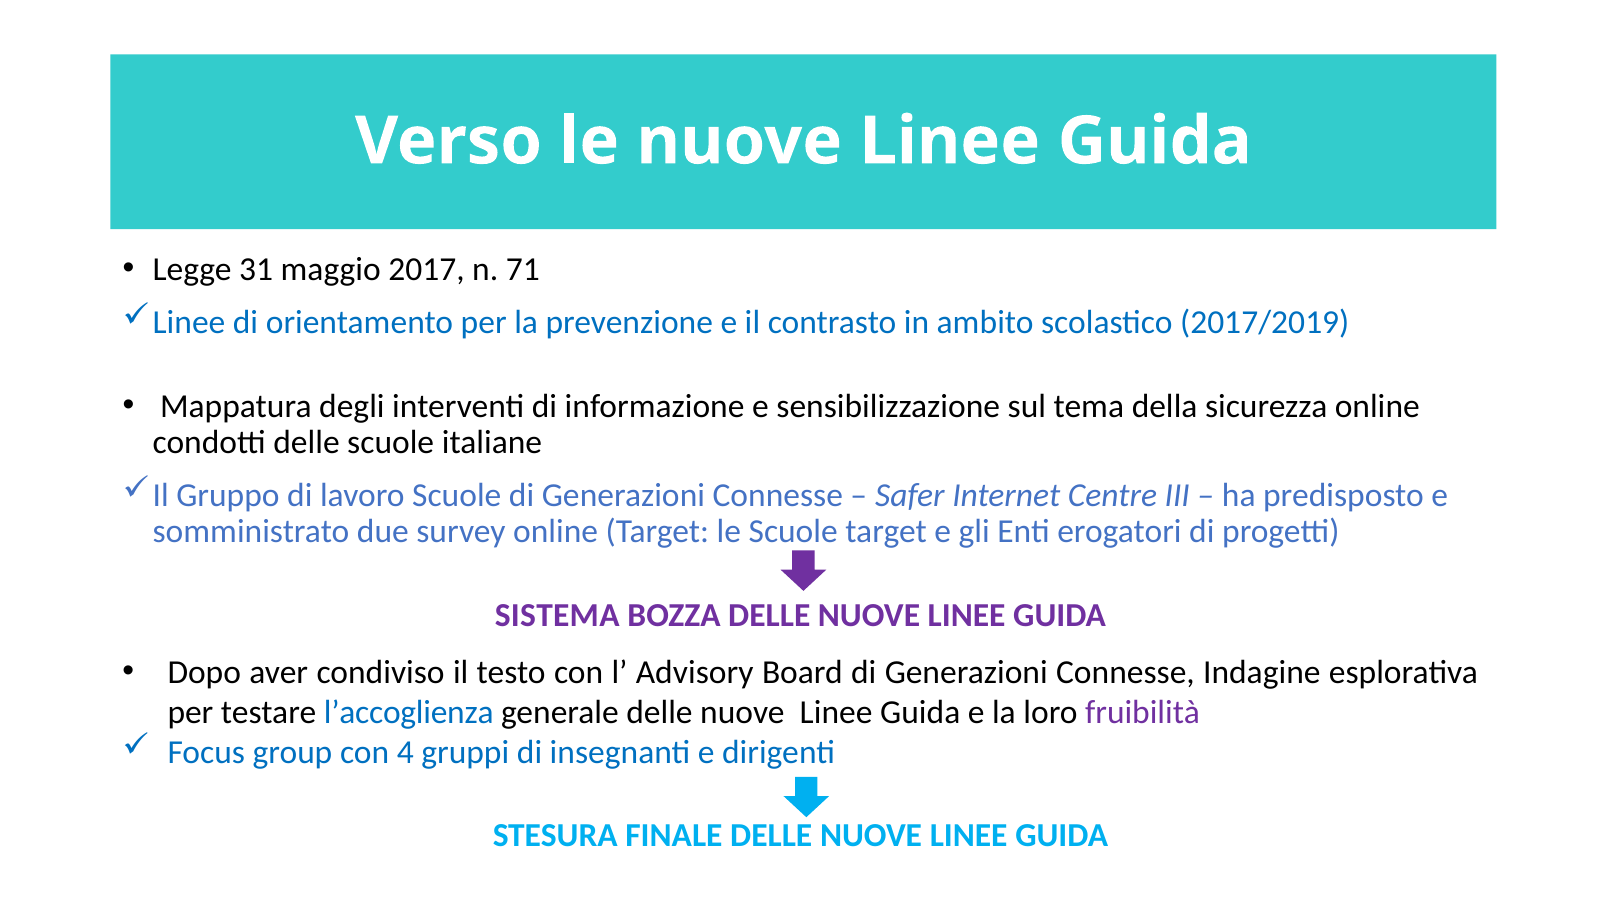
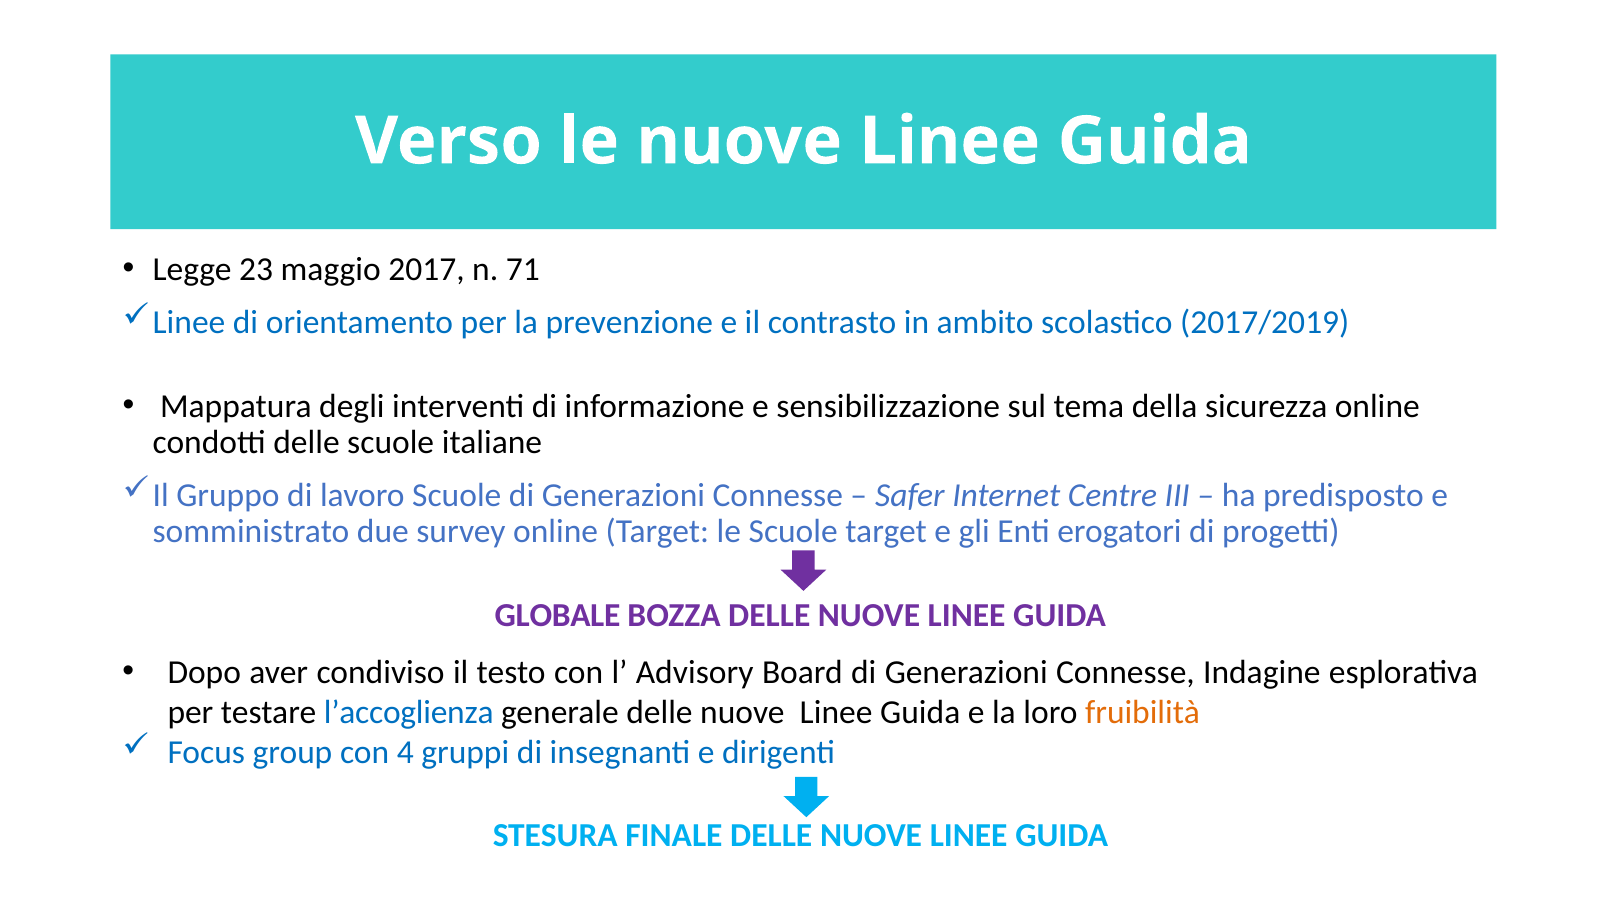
31: 31 -> 23 (256, 269)
SISTEMA: SISTEMA -> GLOBALE (558, 616)
fruibilità colour: purple -> orange (1143, 712)
